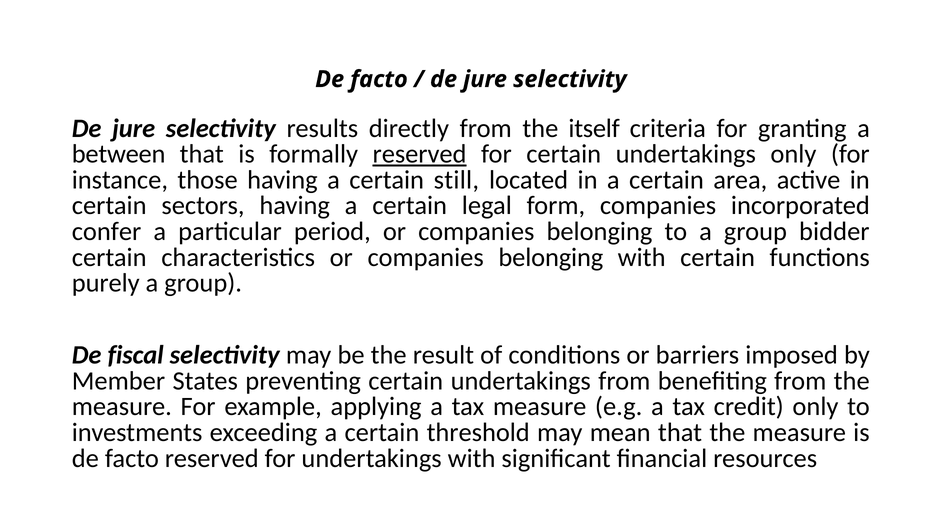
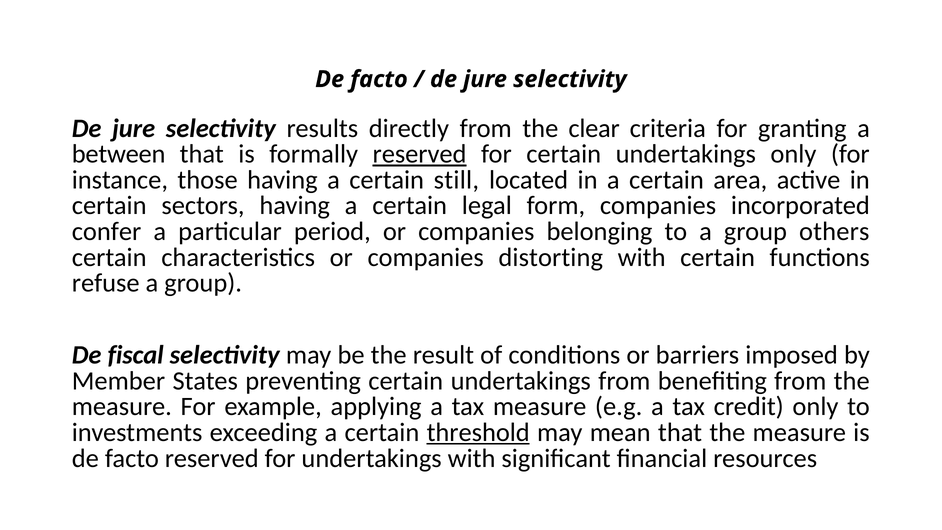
itself: itself -> clear (594, 128)
bidder: bidder -> others (834, 231)
characteristics or companies belonging: belonging -> distorting (551, 257)
purely: purely -> refuse (106, 283)
threshold underline: none -> present (478, 432)
